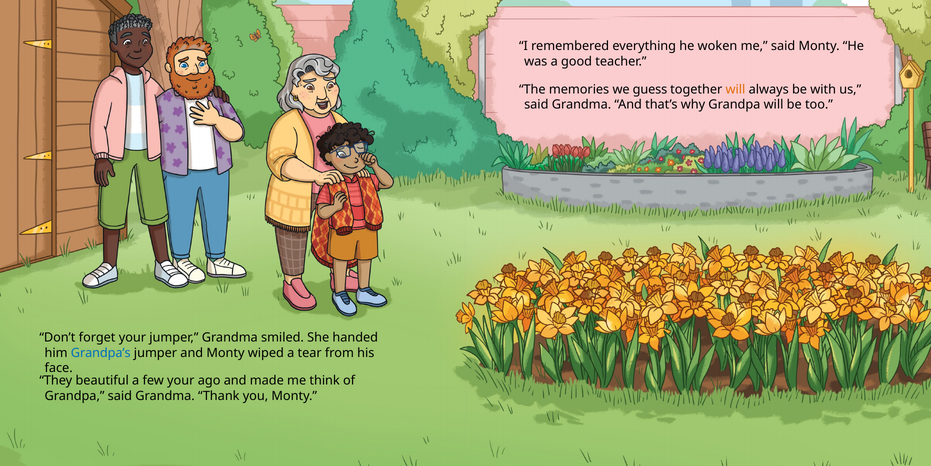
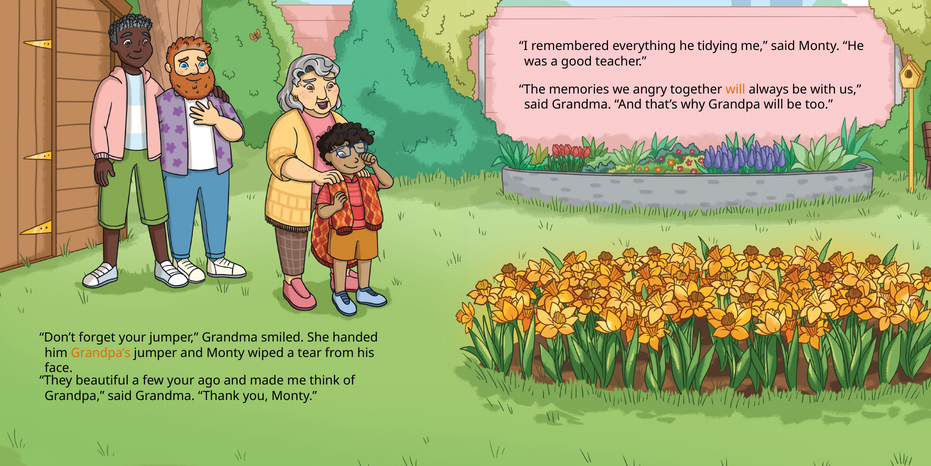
woken: woken -> tidying (718, 46)
guess: guess -> angry (650, 89)
Grandpa’s colour: blue -> orange (101, 352)
